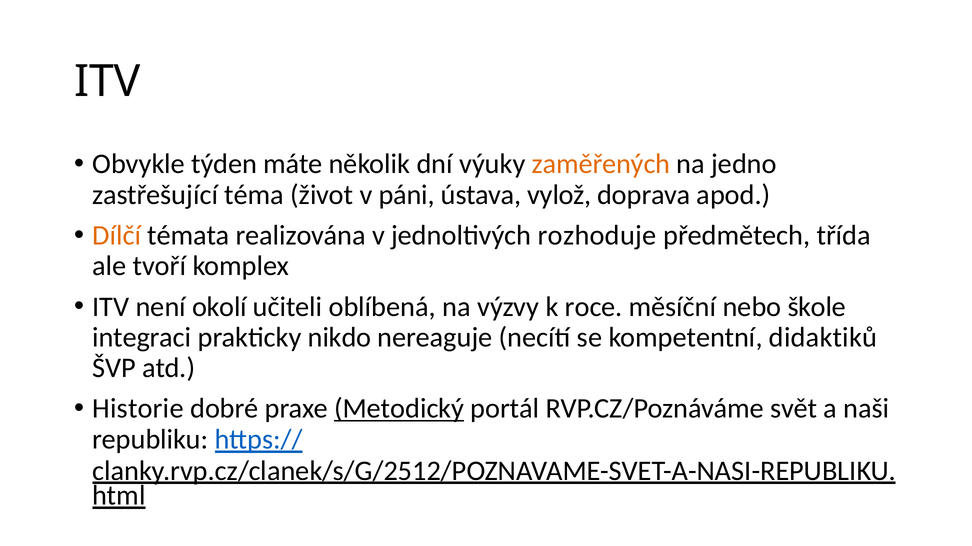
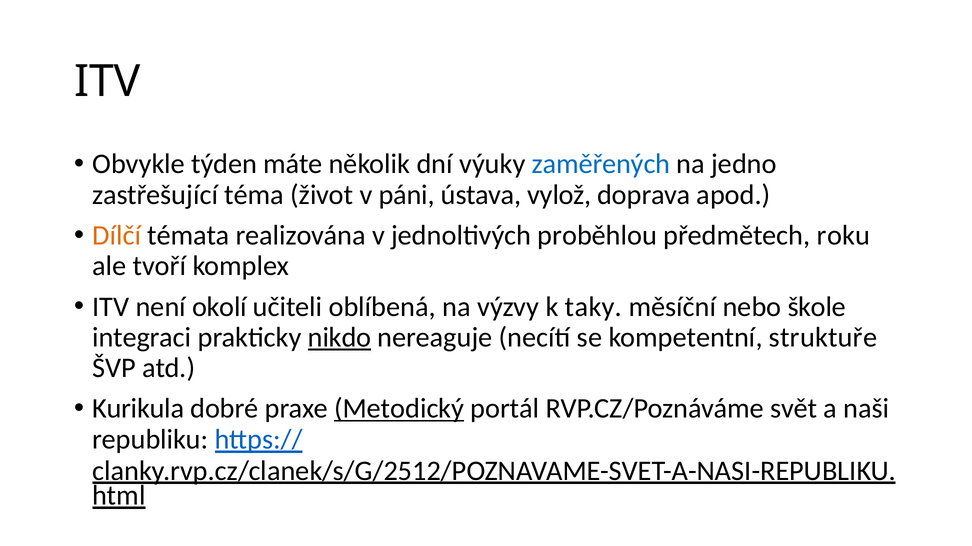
zaměřených colour: orange -> blue (601, 164)
rozhoduje: rozhoduje -> proběhlou (597, 236)
třída: třída -> roku (844, 236)
roce: roce -> taky (594, 307)
nikdo underline: none -> present (340, 338)
didaktiků: didaktiků -> struktuře (823, 338)
Historie: Historie -> Kurikula (138, 409)
